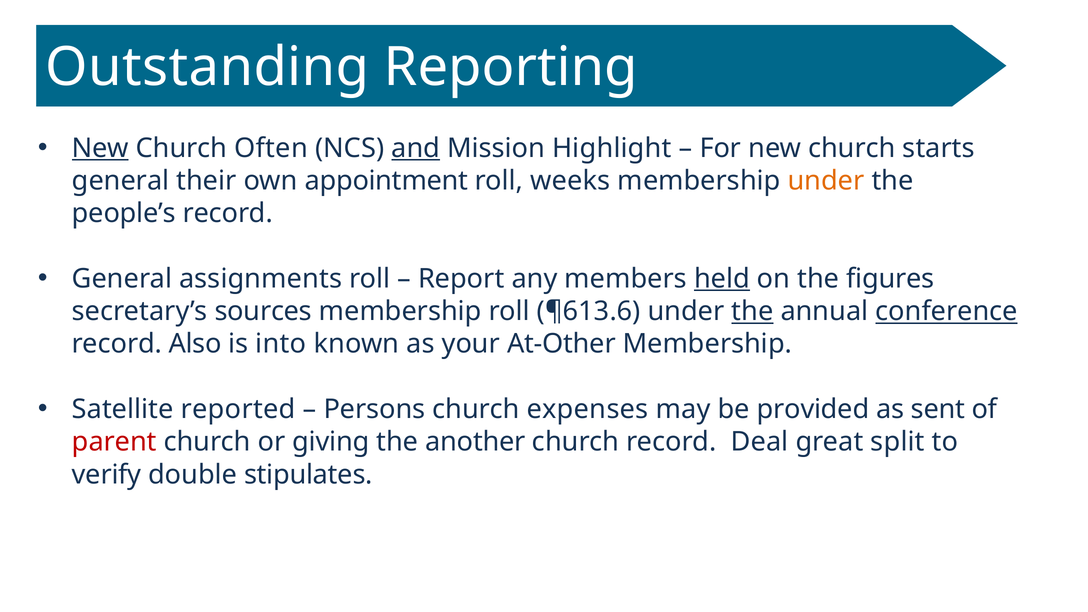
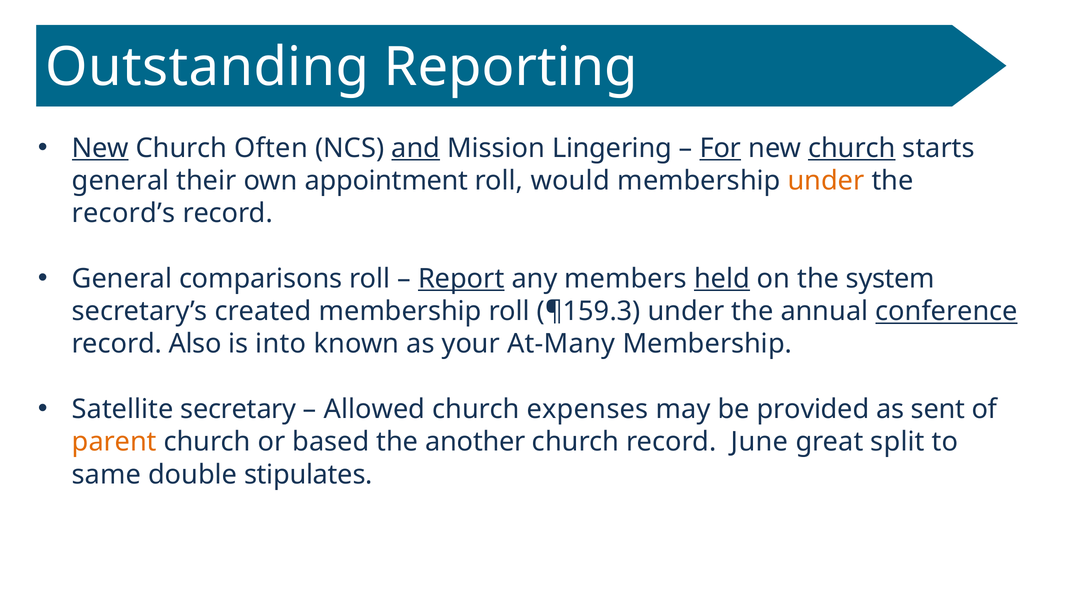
Highlight: Highlight -> Lingering (612, 148)
For underline: none -> present (720, 148)
church underline: none -> present (852, 148)
weeks: weeks -> would (570, 181)
people’s: people’s -> record’s (124, 213)
assignments: assignments -> comparisons (261, 279)
Report underline: none -> present (461, 279)
figures: figures -> system (890, 279)
sources: sources -> created (263, 311)
¶613.6: ¶613.6 -> ¶159.3 (589, 311)
the underline: present -> none (752, 311)
At-Other: At-Other -> At-Many (561, 344)
reported: reported -> secretary (238, 409)
Persons: Persons -> Allowed (374, 409)
parent colour: red -> orange (114, 442)
giving: giving -> based (331, 442)
Deal: Deal -> June (759, 442)
verify: verify -> same (106, 475)
